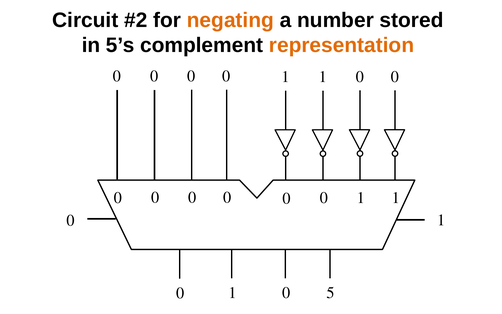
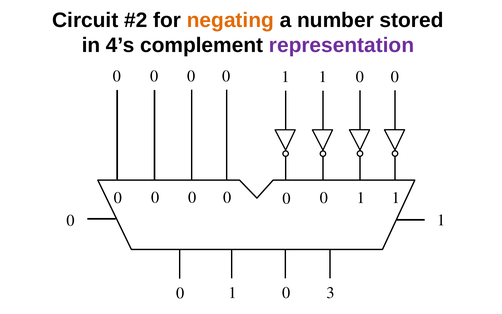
5’s: 5’s -> 4’s (120, 45)
representation colour: orange -> purple (342, 45)
5: 5 -> 3 (331, 293)
